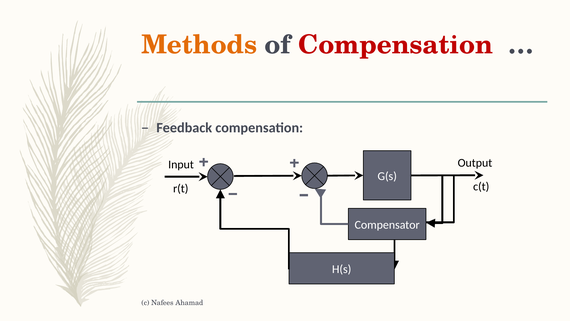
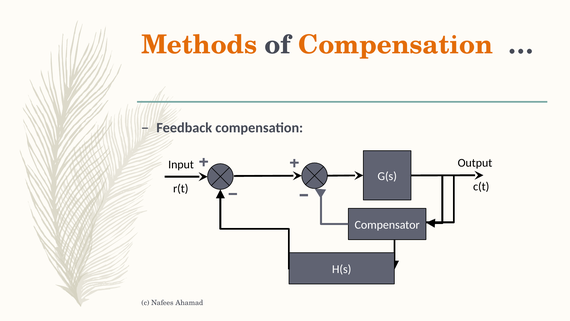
Compensation colour: red -> orange (395, 45)
